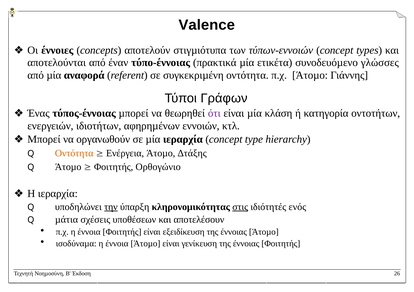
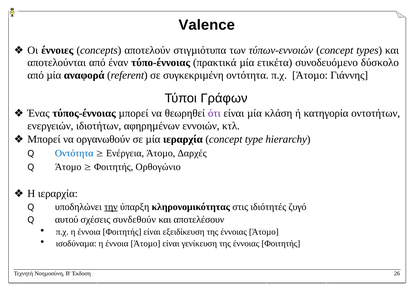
γλώσσες: γλώσσες -> δύσκολο (380, 63)
Οντότητα colour: orange -> blue (74, 154)
∆τάξης: ∆τάξης -> ∆αρχές (192, 154)
στις underline: present -> none (240, 207)
ενός: ενός -> ζυγό (297, 207)
µάτια: µάτια -> αυτού (67, 220)
υποθέσεων: υποθέσεων -> συνδεθούν (134, 220)
